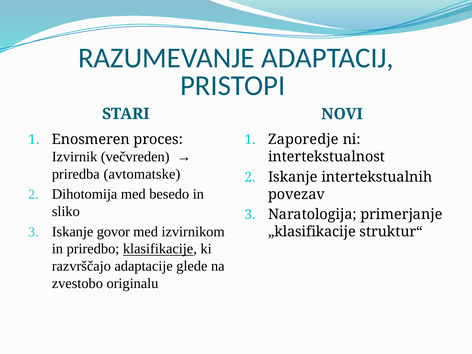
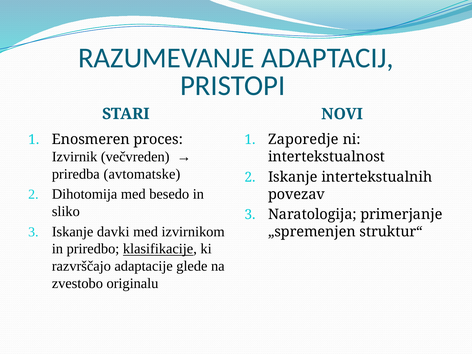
govor: govor -> davki (113, 232)
„klasifikacije: „klasifikacije -> „spremenjen (312, 232)
